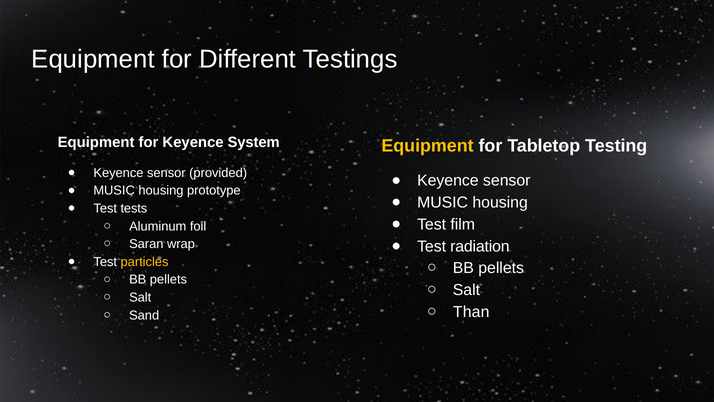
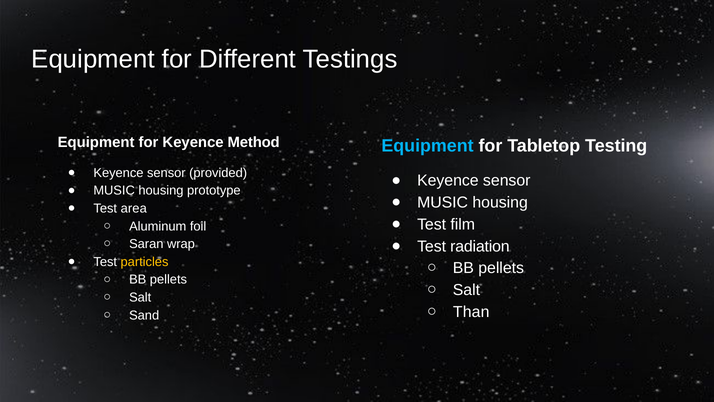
System: System -> Method (254, 142)
Equipment colour: yellow -> light blue (428, 146)
tests: tests -> area (134, 208)
